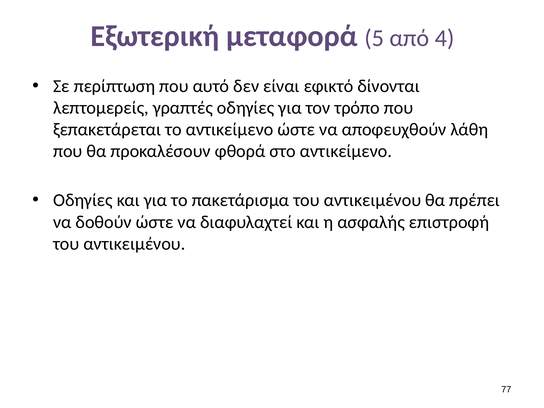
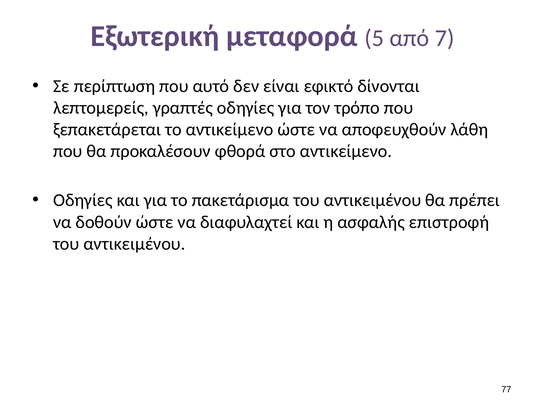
4: 4 -> 7 (445, 38)
